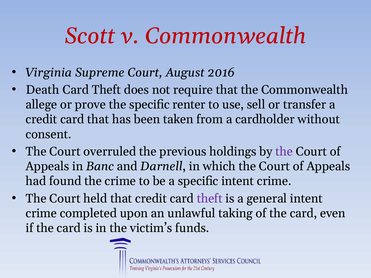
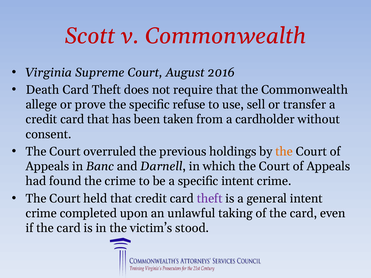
renter: renter -> refuse (189, 105)
the colour: purple -> orange (284, 152)
funds: funds -> stood (192, 228)
